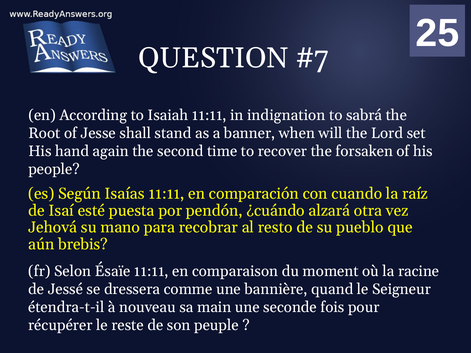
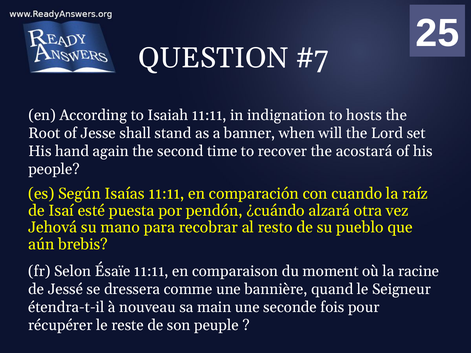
sabrá: sabrá -> hosts (364, 115)
forsaken: forsaken -> acostará (364, 151)
